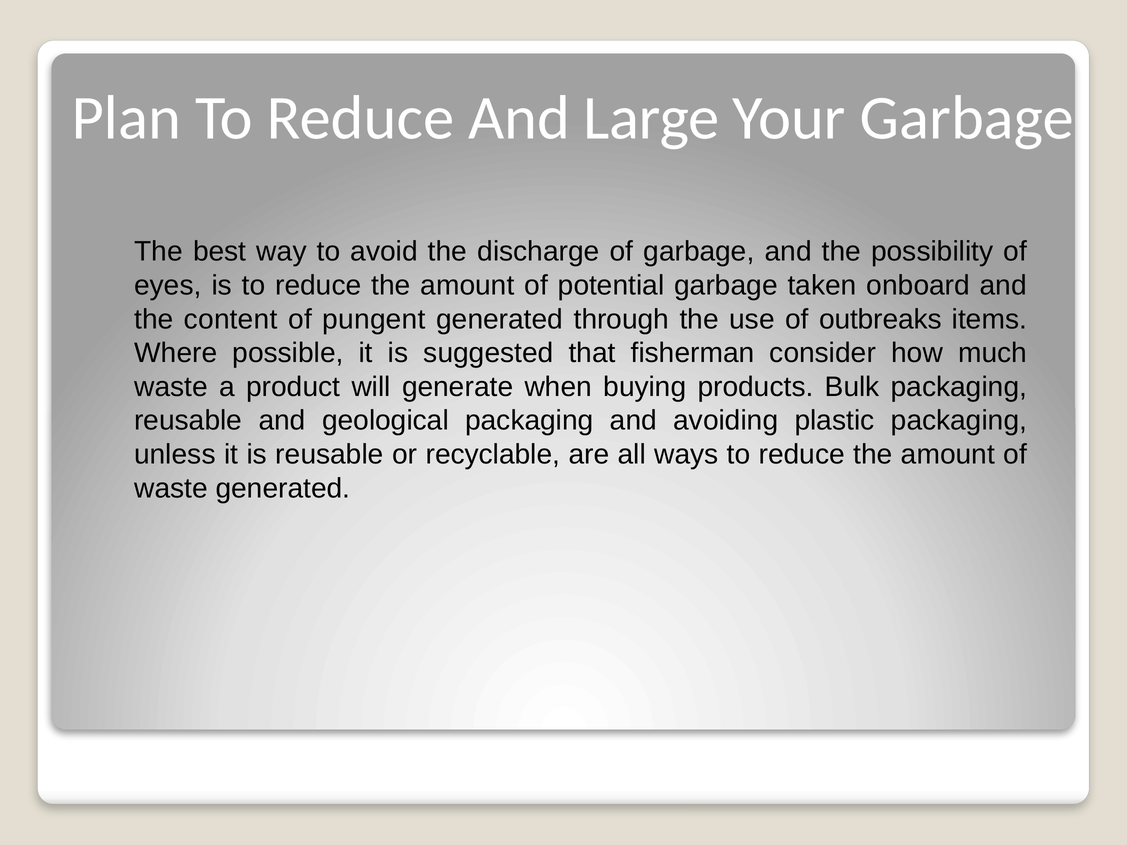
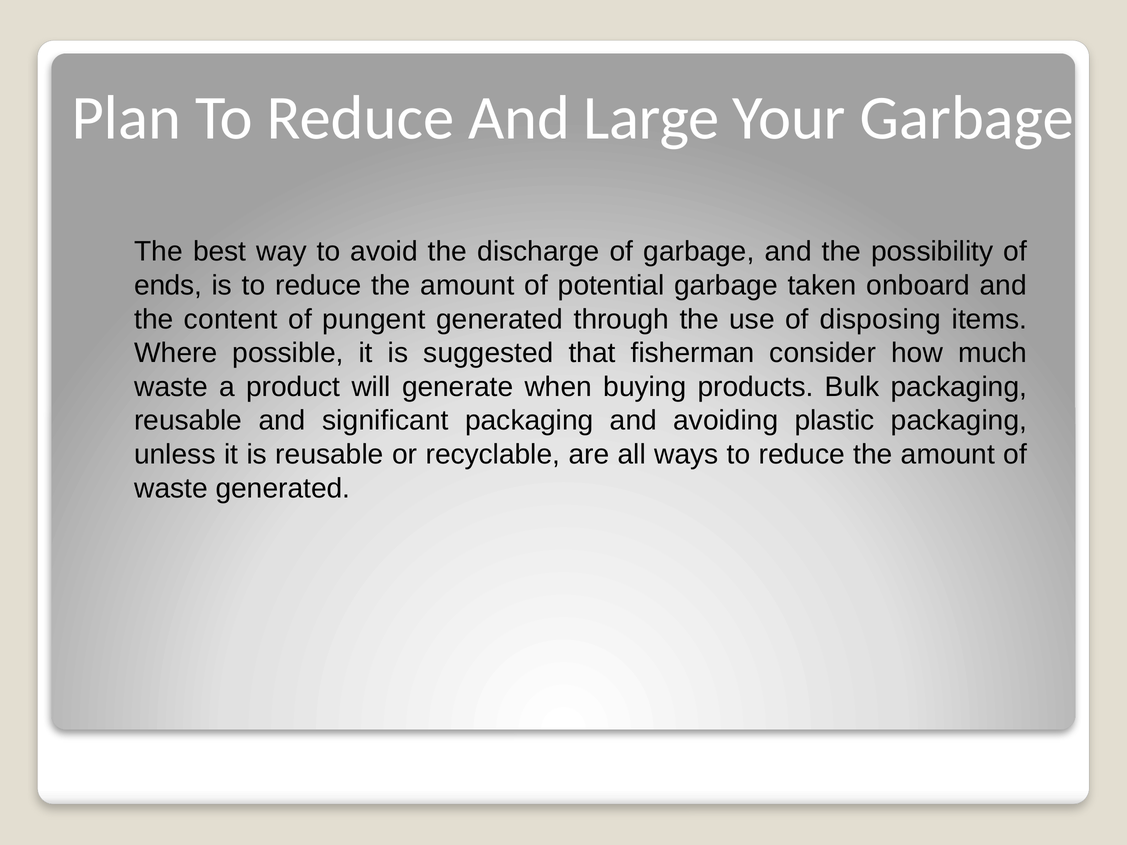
eyes: eyes -> ends (168, 286)
outbreaks: outbreaks -> disposing (880, 319)
geological: geological -> significant (385, 421)
